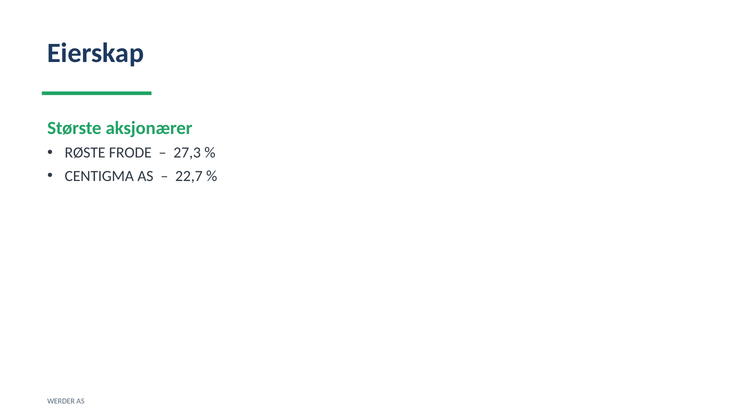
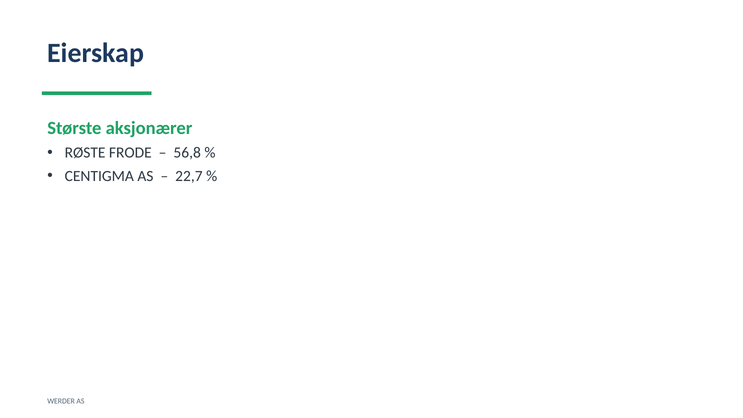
27,3: 27,3 -> 56,8 (187, 153)
